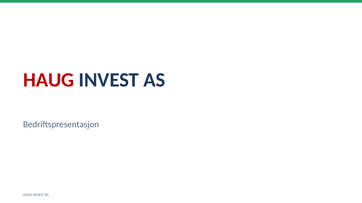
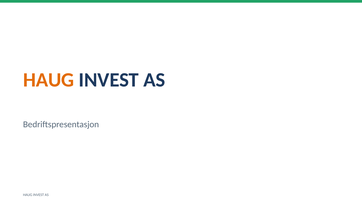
HAUG colour: red -> orange (49, 80)
